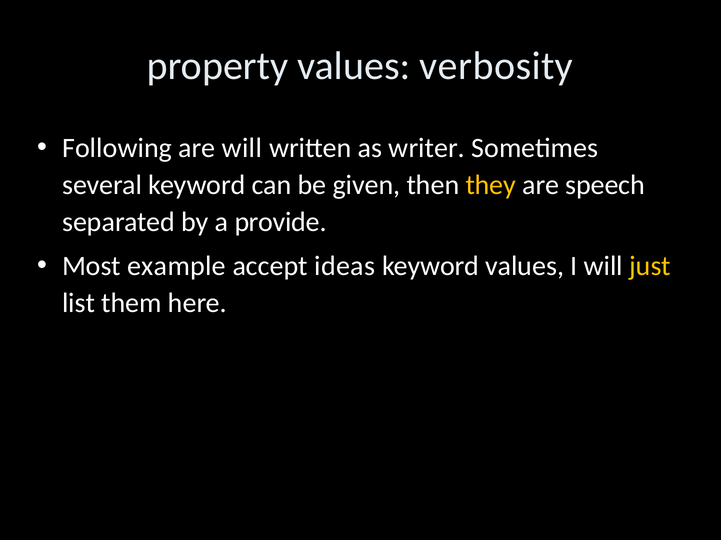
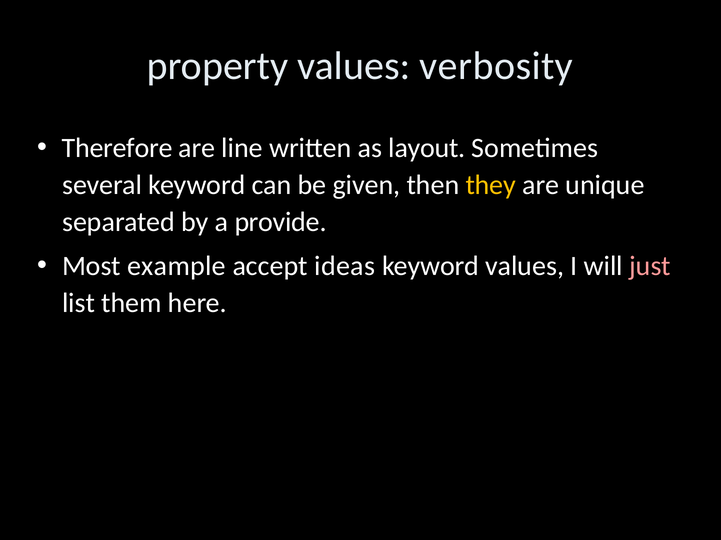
Following: Following -> Therefore (117, 148)
are will: will -> line (242, 148)
writer: writer -> layout (427, 148)
speech: speech -> unique (605, 185)
just colour: yellow -> pink (650, 266)
